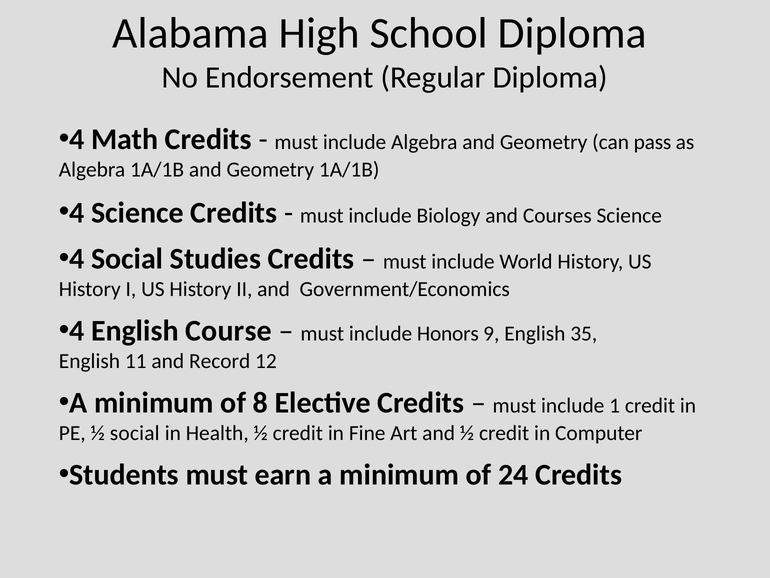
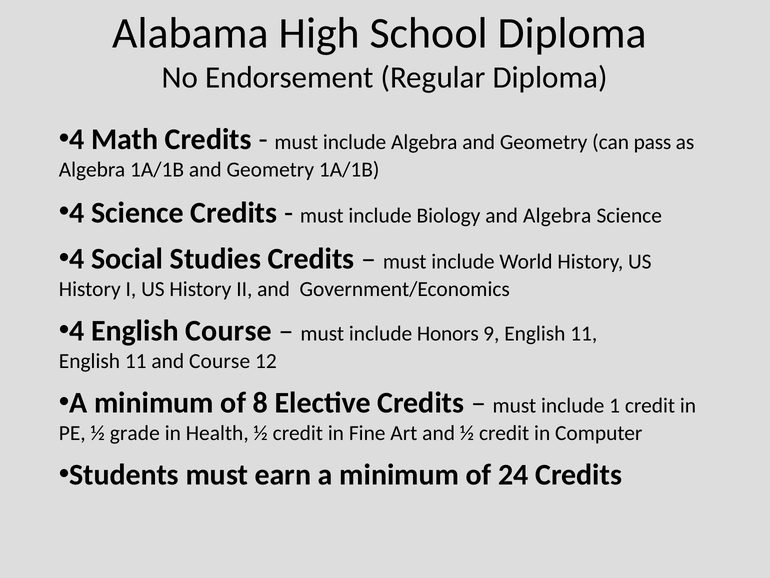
and Courses: Courses -> Algebra (557, 215)
9 English 35: 35 -> 11 (584, 333)
and Record: Record -> Course (220, 361)
½ social: social -> grade (135, 433)
